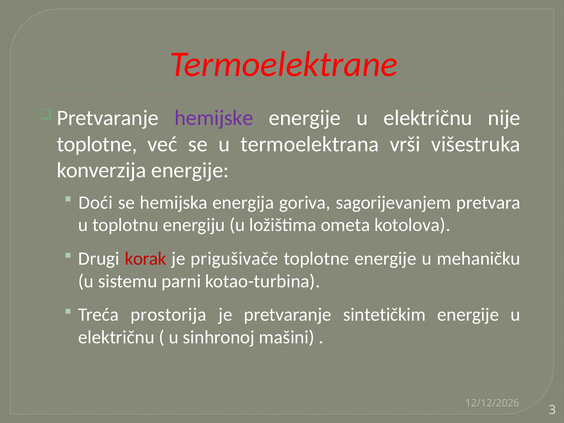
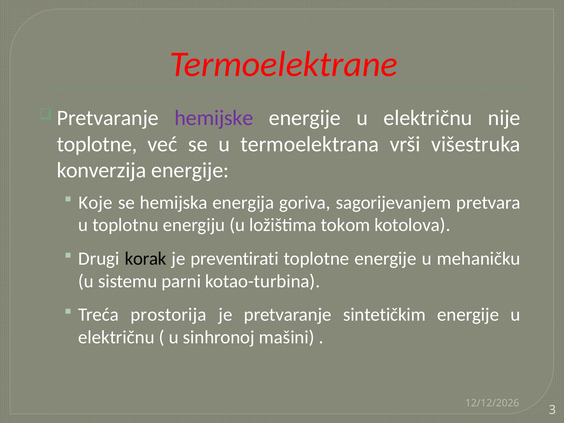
Doći: Doći -> Koje (96, 203)
ometa: ometa -> tokom (346, 225)
korak colour: red -> black (146, 259)
prigušivače: prigušivače -> preventirati (235, 259)
